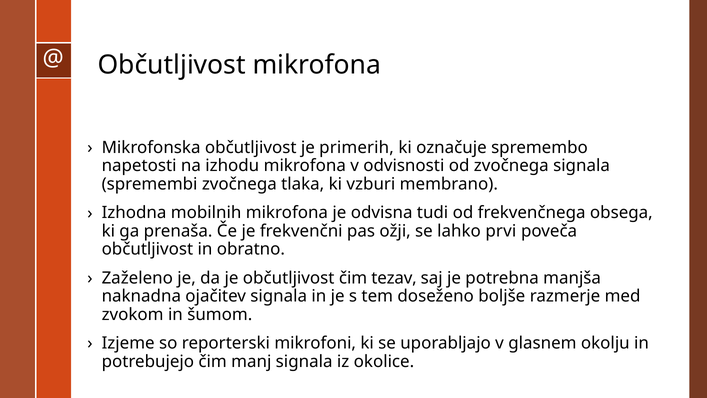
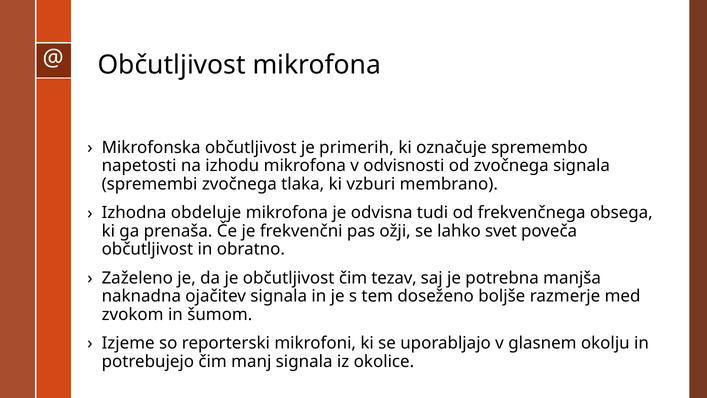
mobilnih: mobilnih -> obdeluje (206, 213)
prvi: prvi -> svet (501, 231)
